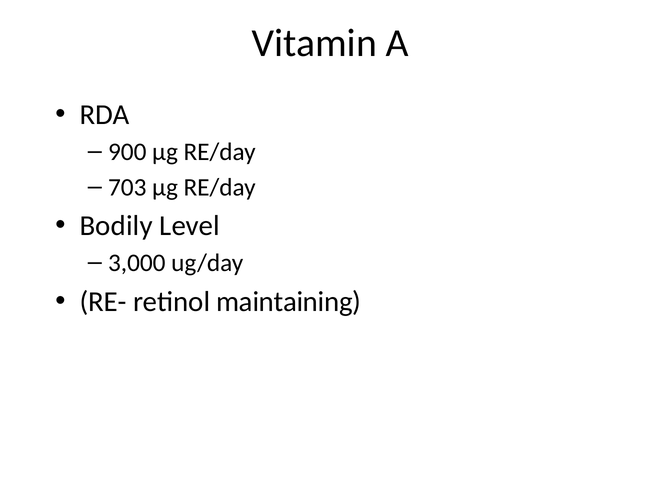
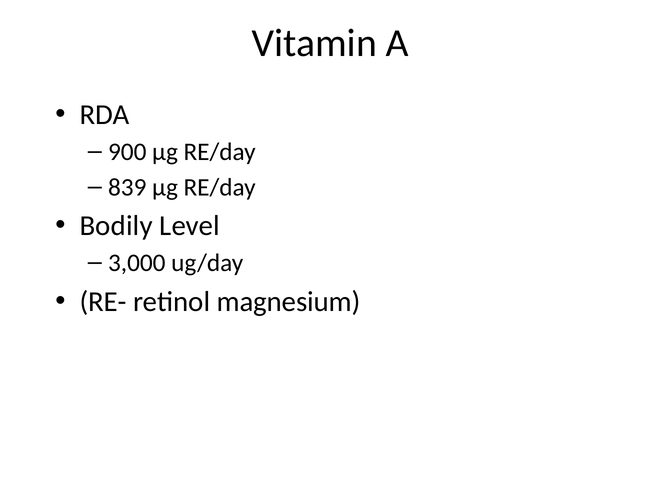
703: 703 -> 839 (127, 187)
maintaining: maintaining -> magnesium (289, 302)
